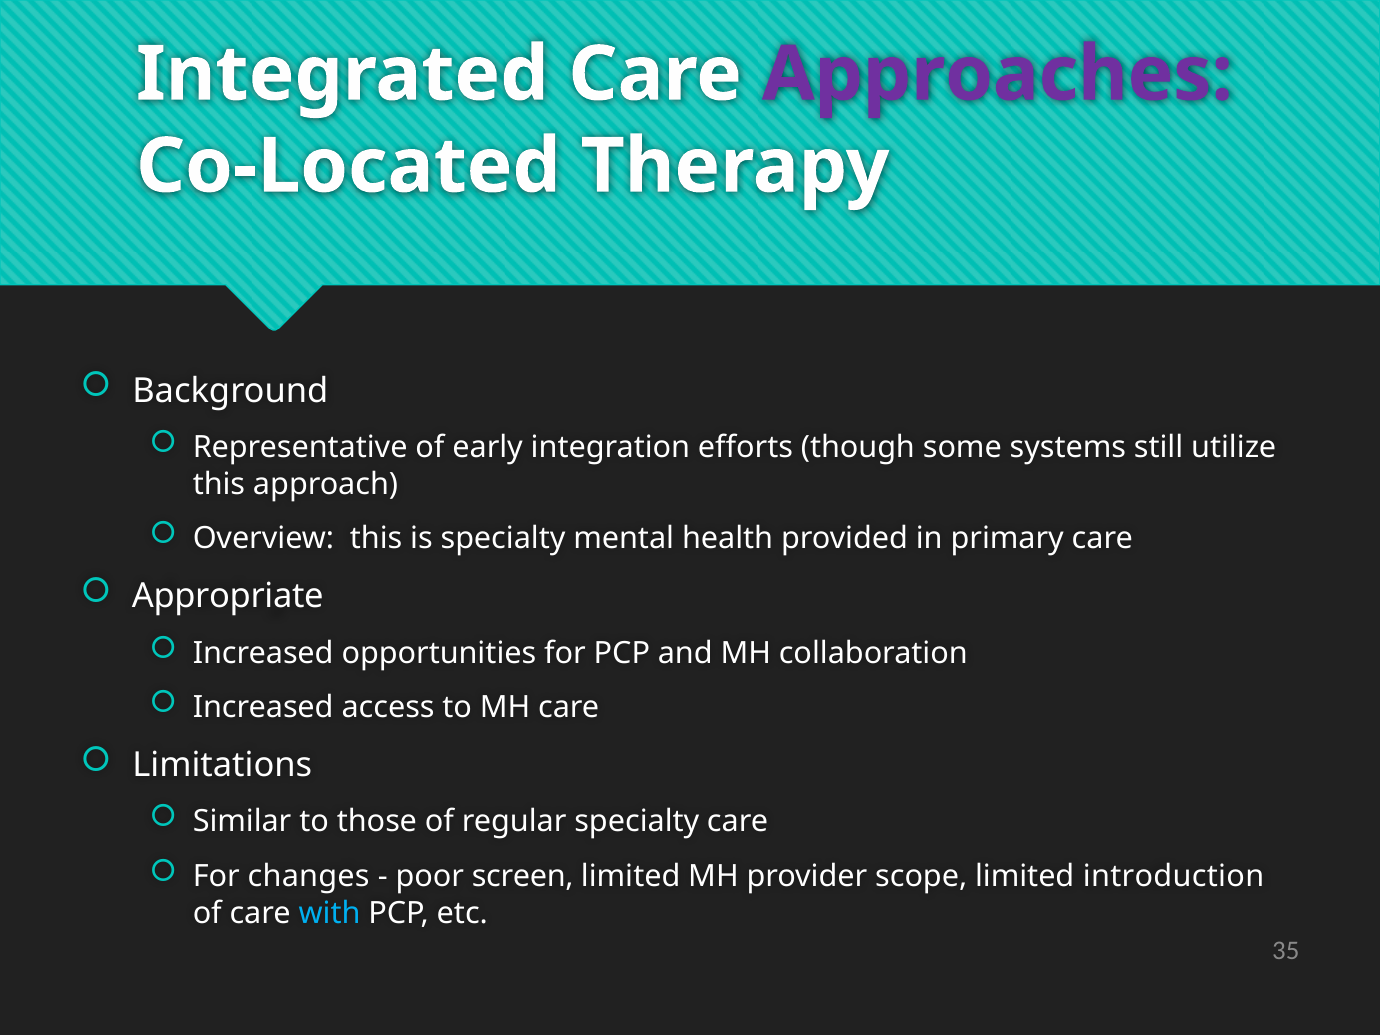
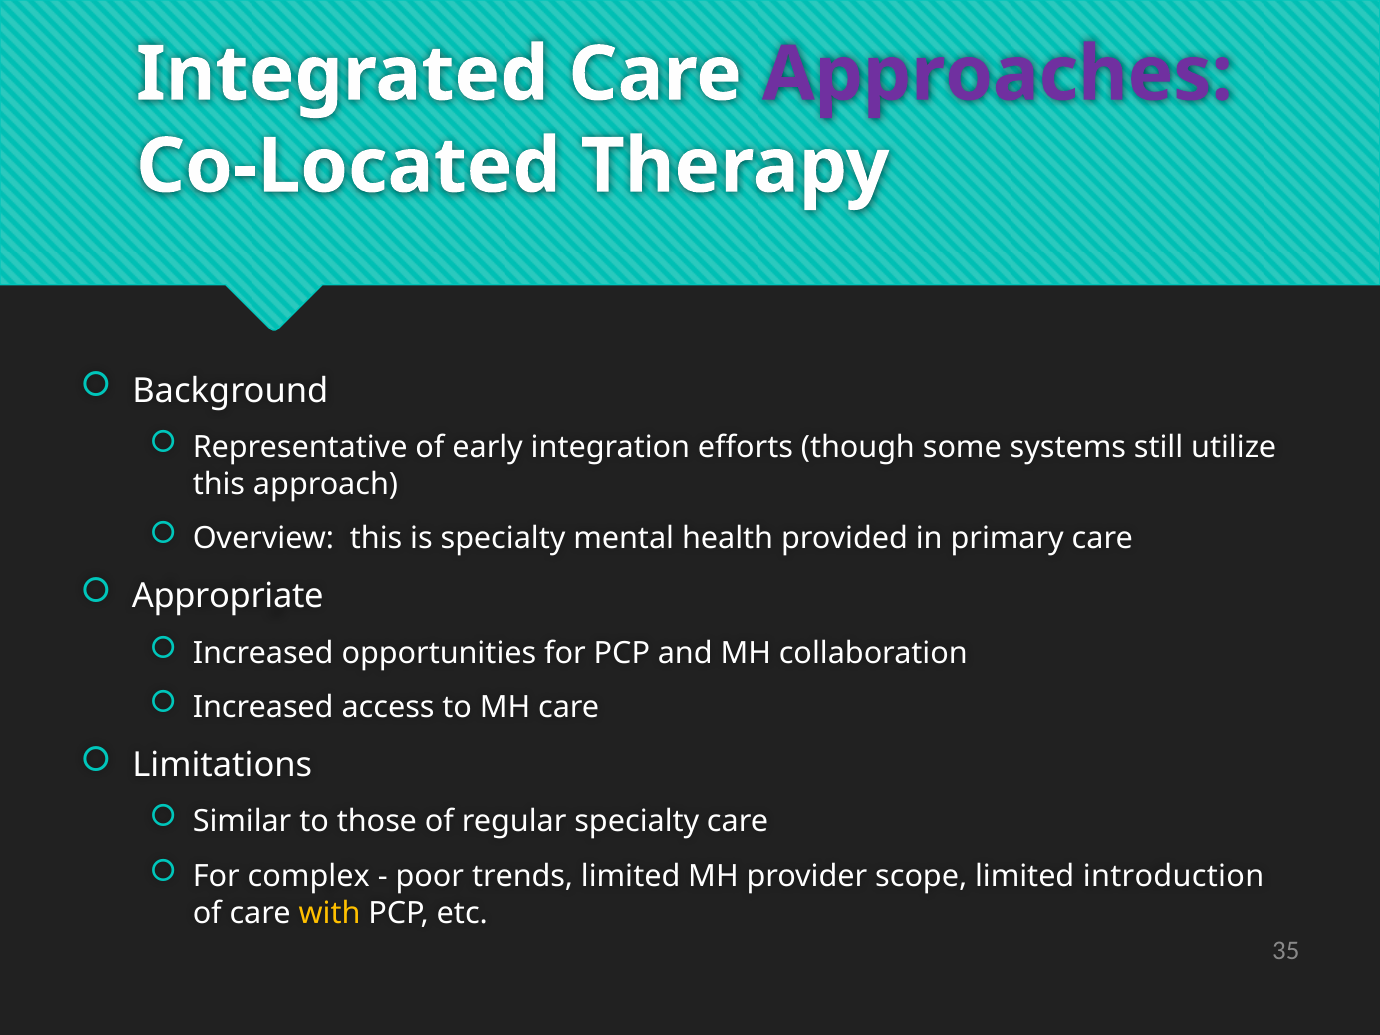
changes: changes -> complex (309, 876)
screen: screen -> trends (523, 876)
with colour: light blue -> yellow (330, 913)
